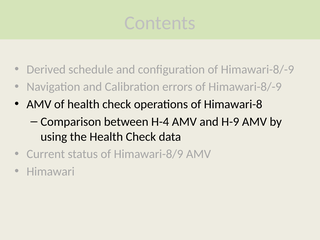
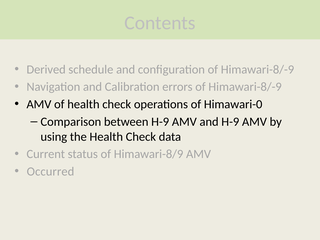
Himawari-8: Himawari-8 -> Himawari-0 (233, 104)
between H-4: H-4 -> H-9 (160, 122)
Himawari: Himawari -> Occurred (50, 172)
